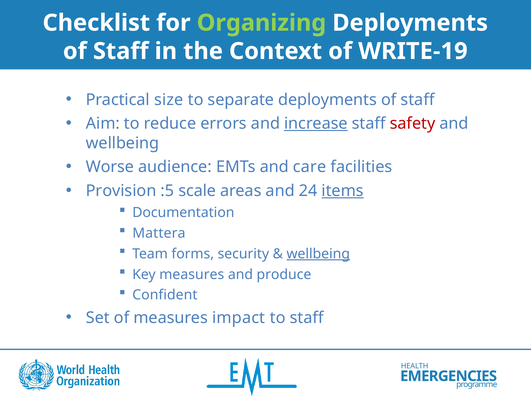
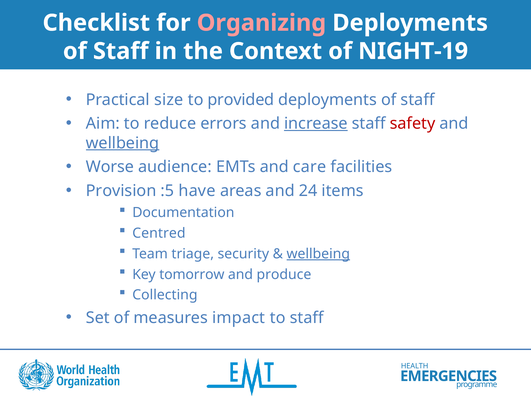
Organizing colour: light green -> pink (261, 23)
WRITE-19: WRITE-19 -> NIGHT-19 (413, 51)
separate: separate -> provided (241, 100)
wellbeing underline: none -> present (123, 143)
scale: scale -> have (197, 191)
items underline: present -> none (343, 191)
Mattera: Mattera -> Centred (159, 233)
forms: forms -> triage (193, 254)
Key measures: measures -> tomorrow (192, 275)
Confident: Confident -> Collecting (165, 295)
